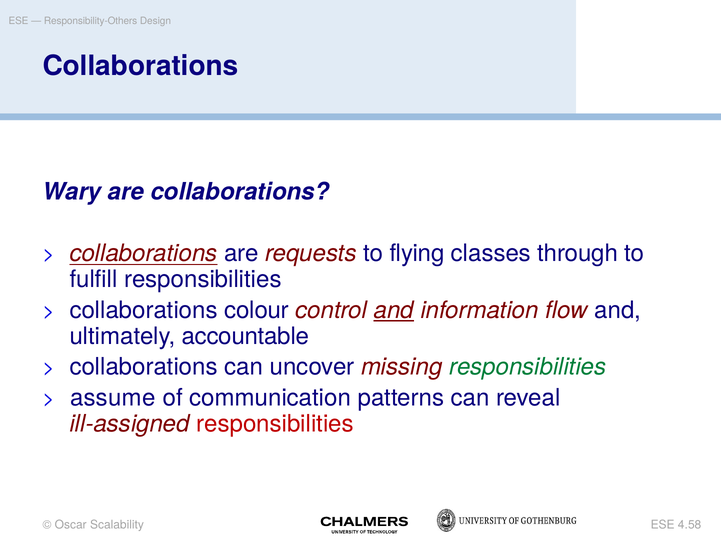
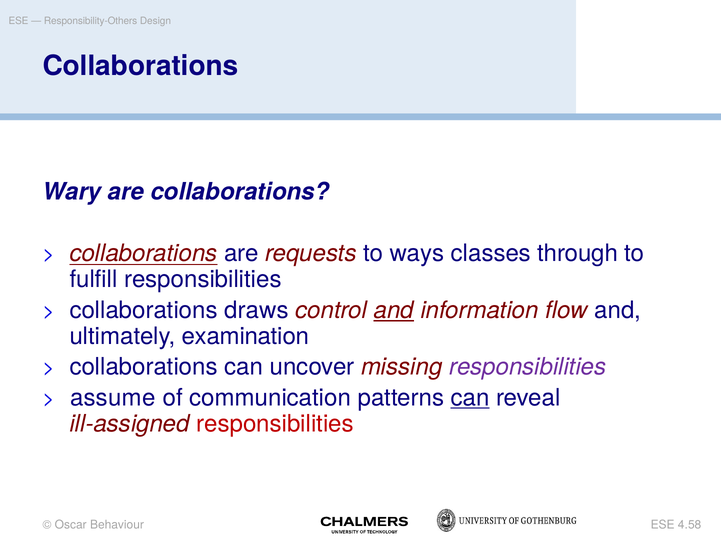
flying: flying -> ways (417, 253)
colour: colour -> draws (257, 310)
accountable: accountable -> examination (245, 336)
responsibilities colour: green -> purple (528, 367)
can underline: none -> present (470, 397)
Scalability: Scalability -> Behaviour (117, 524)
